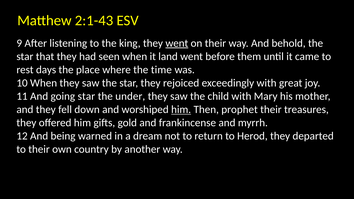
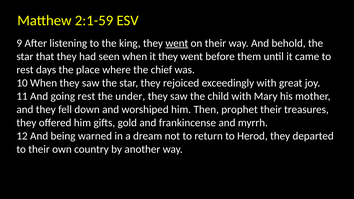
2:1-43: 2:1-43 -> 2:1-59 (94, 21)
it land: land -> they (168, 56)
time: time -> chief (161, 70)
going star: star -> rest (86, 96)
him underline: present -> none (181, 110)
